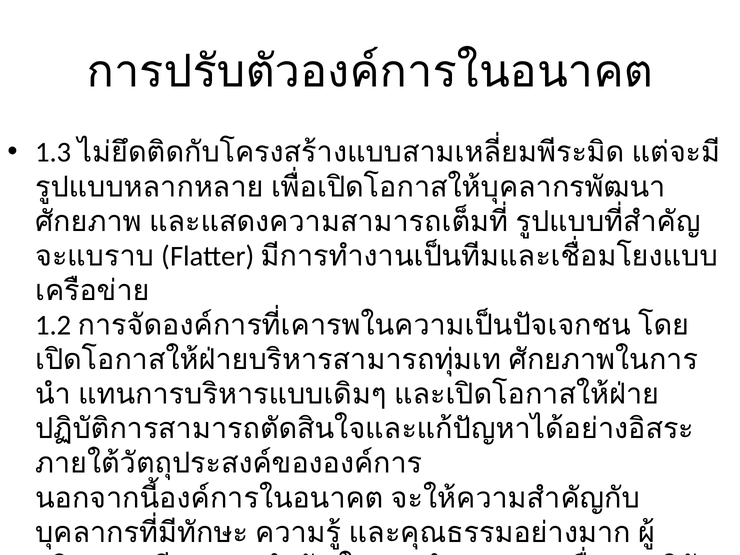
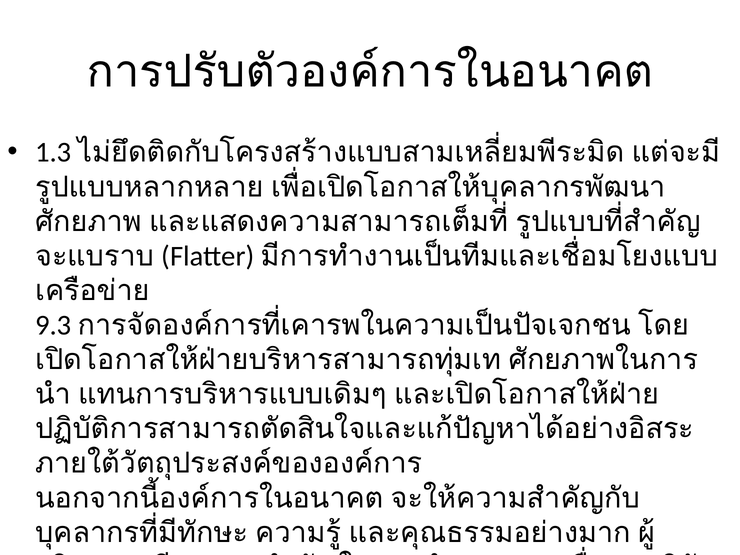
1.2: 1.2 -> 9.3 (53, 325)
